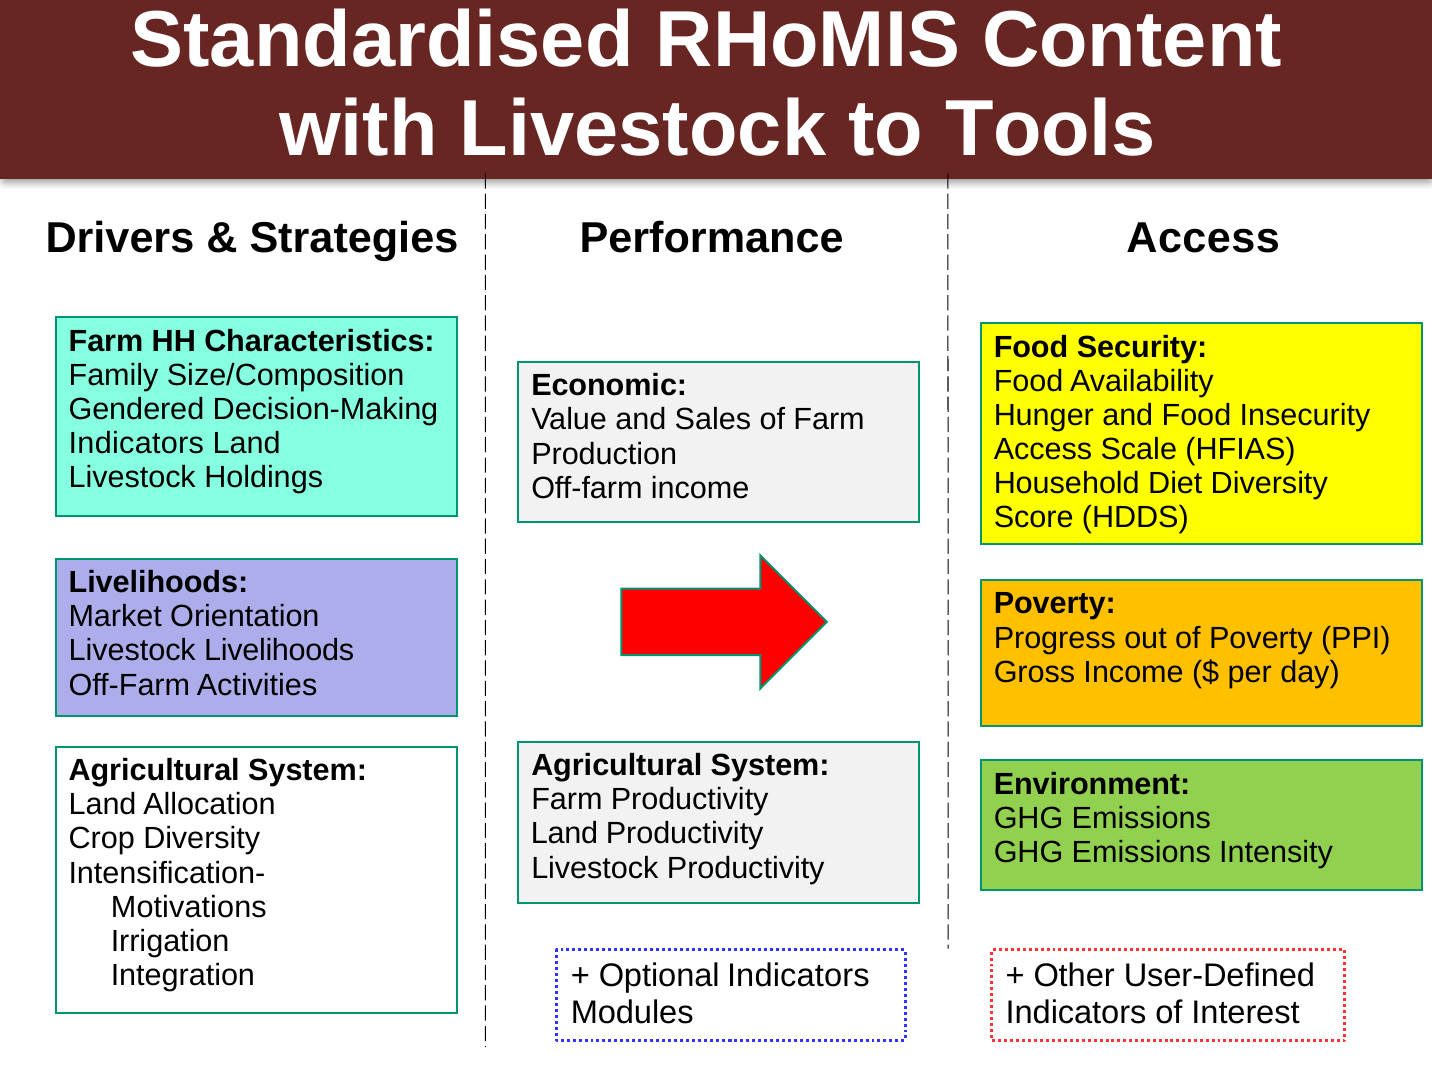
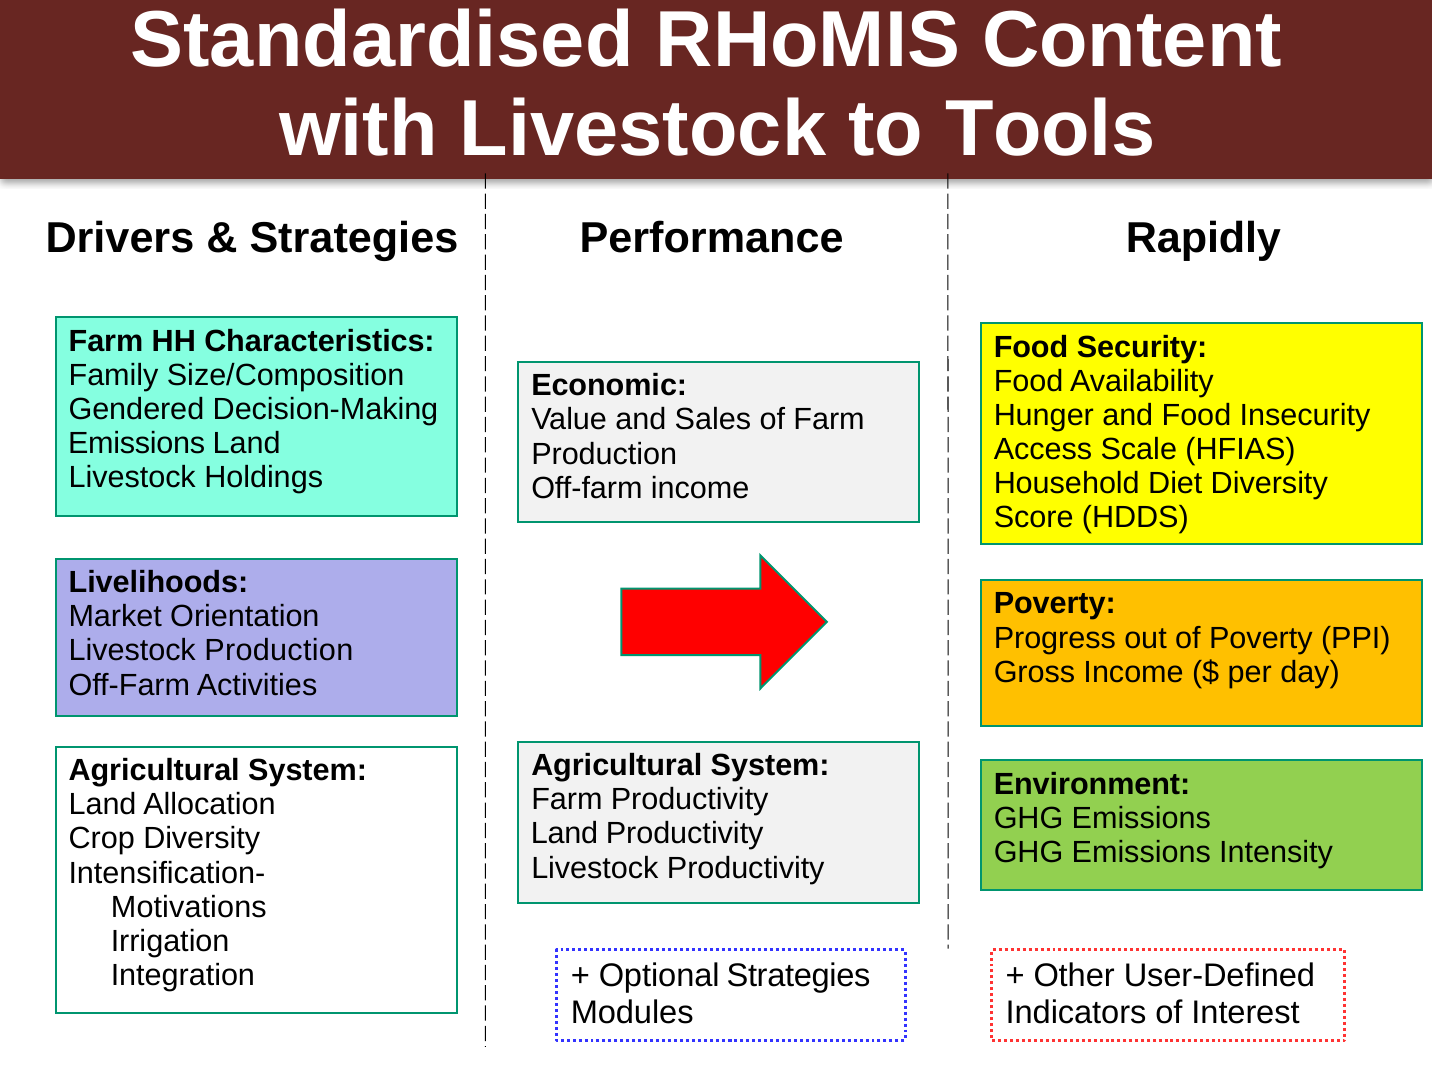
Strategies Access: Access -> Rapidly (1203, 239)
Indicators: Indicators -> Emissions (137, 444)
Livestock Livelihoods: Livelihoods -> Production (279, 651)
Optional Indicators: Indicators -> Strategies (799, 976)
